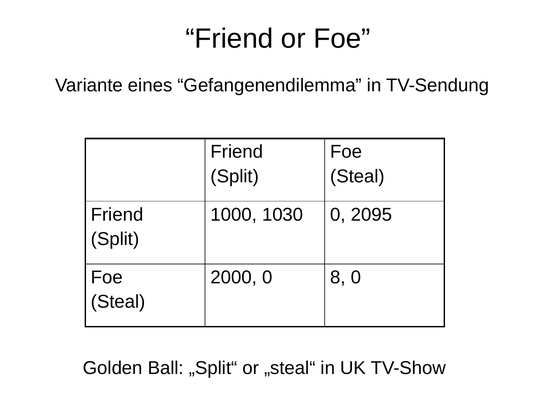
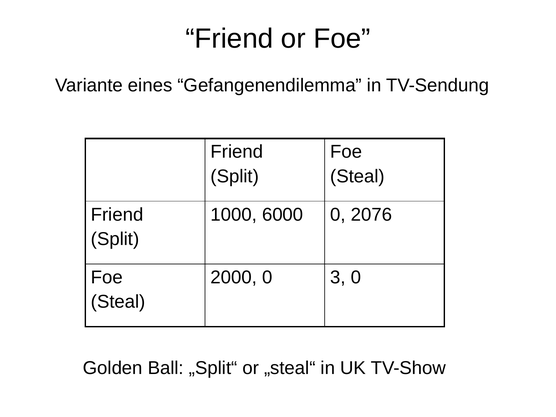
1030: 1030 -> 6000 (283, 215)
2095: 2095 -> 2076 (371, 215)
8: 8 -> 3 (338, 277)
